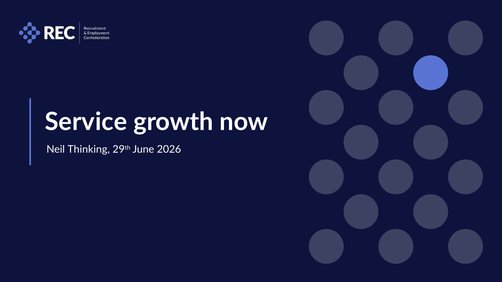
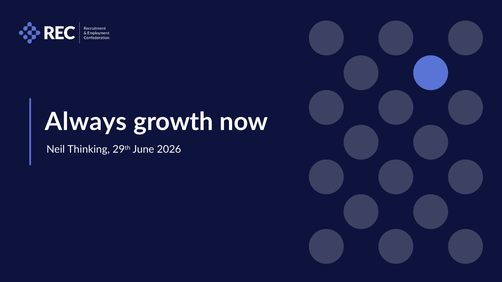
Service: Service -> Always (86, 122)
